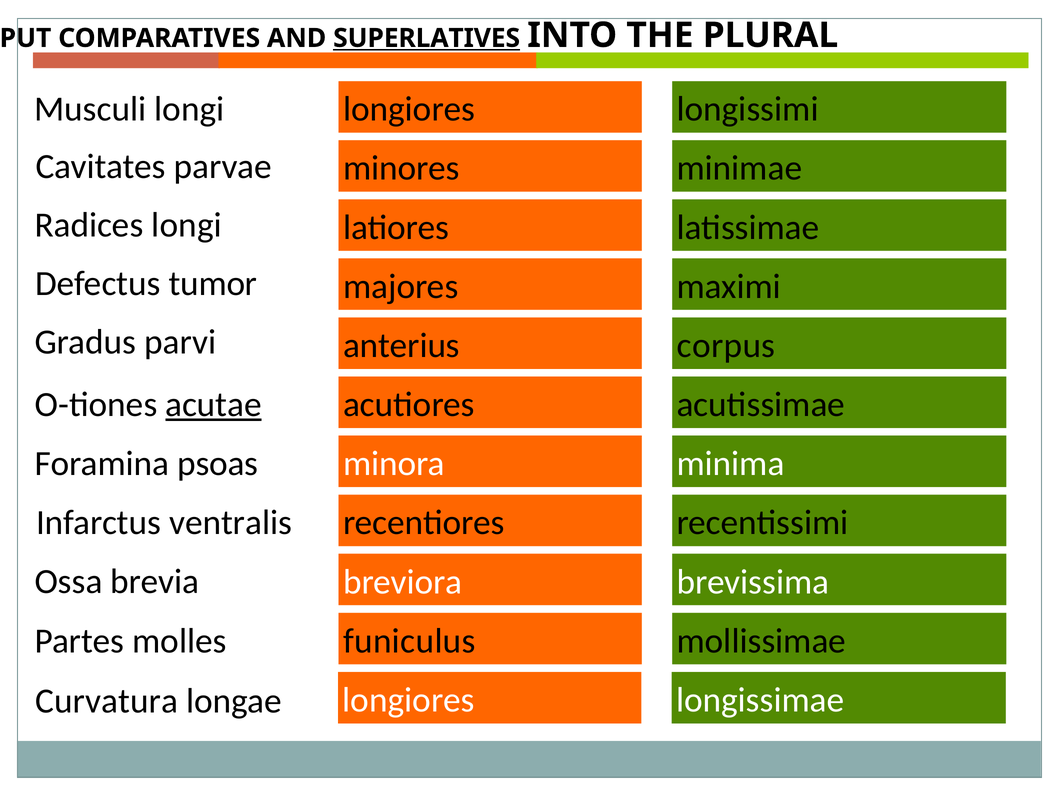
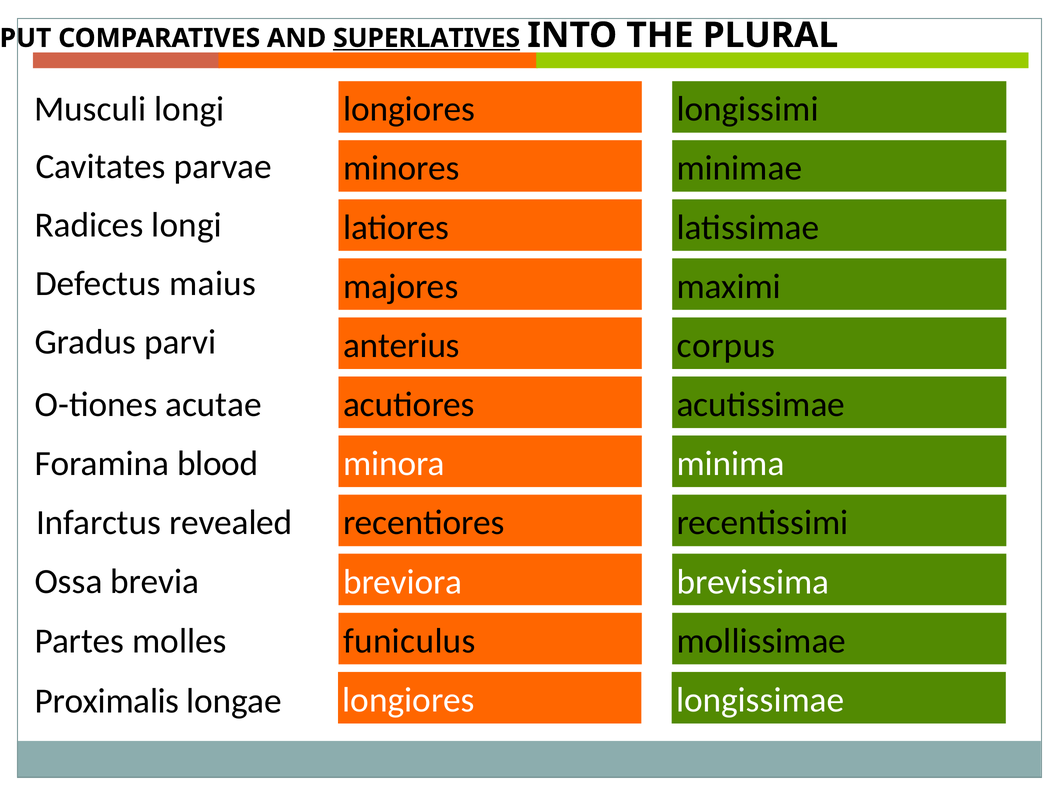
tumor: tumor -> maius (213, 284)
acutae underline: present -> none (213, 405)
psoas: psoas -> blood (218, 464)
ventralis: ventralis -> revealed (231, 523)
Curvatura: Curvatura -> Proximalis (107, 701)
